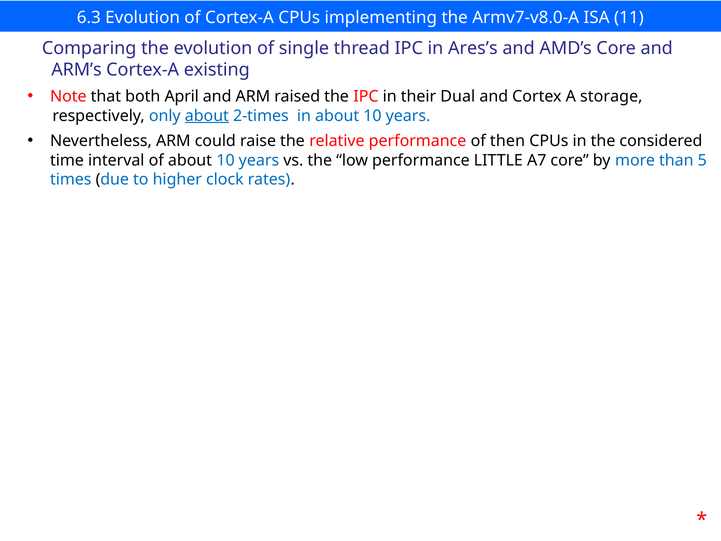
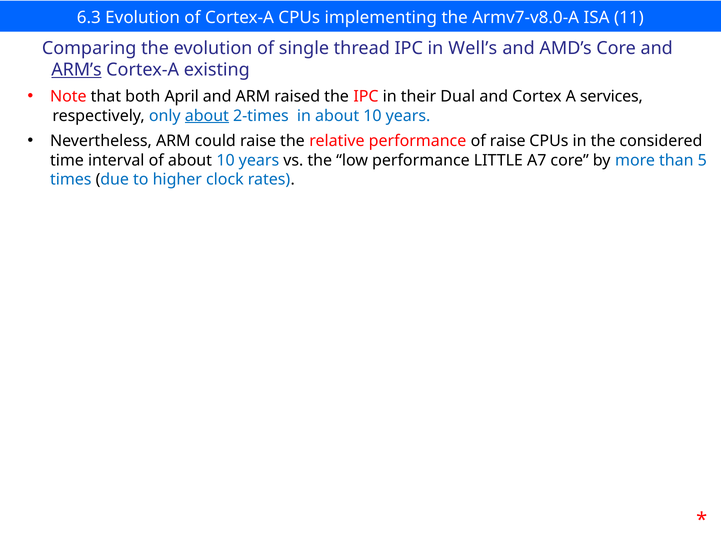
Ares’s: Ares’s -> Well’s (473, 48)
ARM’s underline: none -> present (76, 70)
storage: storage -> services (611, 97)
of then: then -> raise (508, 141)
